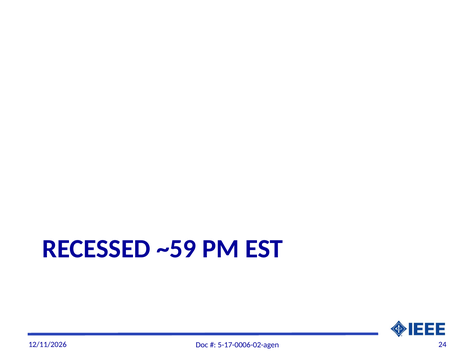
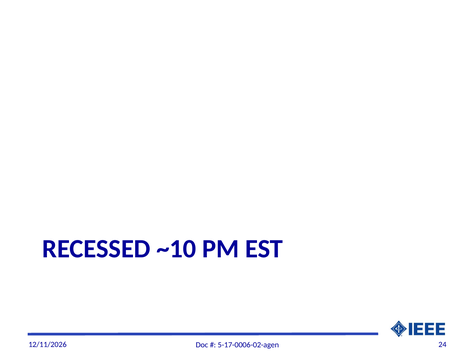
~59: ~59 -> ~10 (176, 249)
